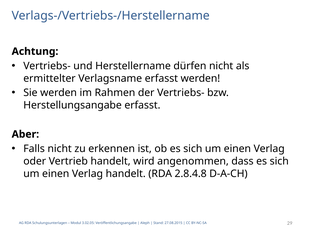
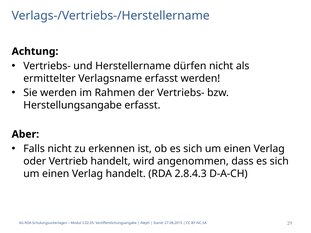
2.8.4.8: 2.8.4.8 -> 2.8.4.3 (191, 174)
